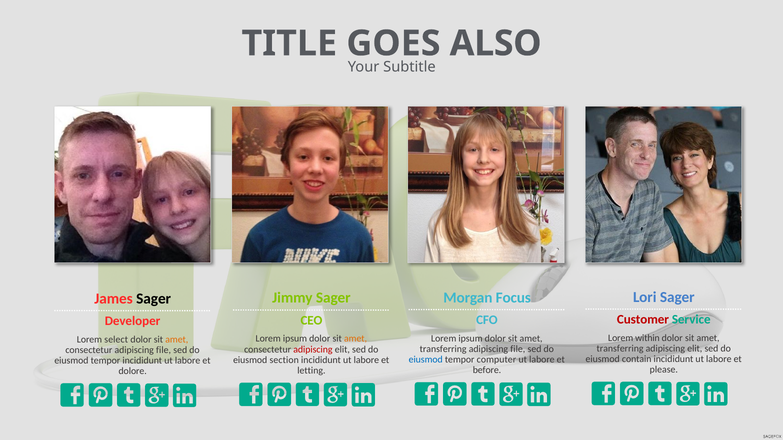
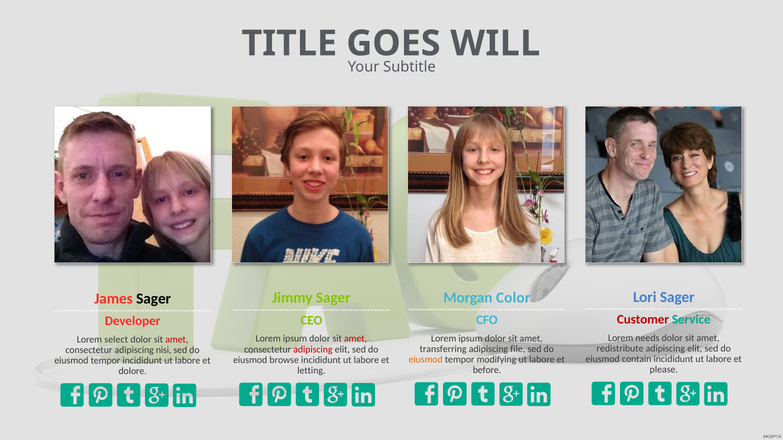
ALSO: ALSO -> WILL (495, 43)
Focus: Focus -> Color (513, 298)
within: within -> needs (647, 338)
amet colour: orange -> red (356, 339)
amet colour: orange -> red (177, 340)
transferring: transferring -> redistribute (620, 349)
consectetur adipiscing file: file -> nisi (164, 350)
eiusmod colour: blue -> orange (426, 360)
computer: computer -> modifying (496, 360)
section: section -> browse (284, 360)
